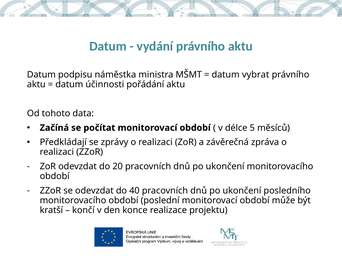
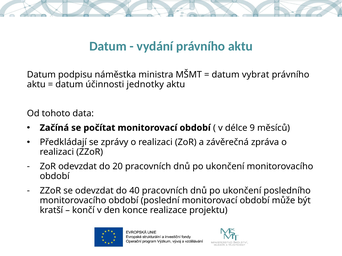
pořádání: pořádání -> jednotky (145, 85)
5: 5 -> 9 (252, 128)
